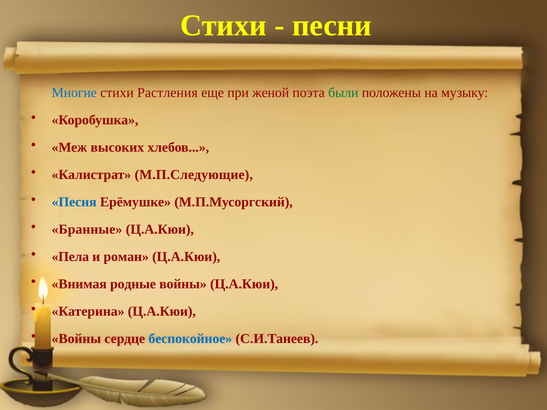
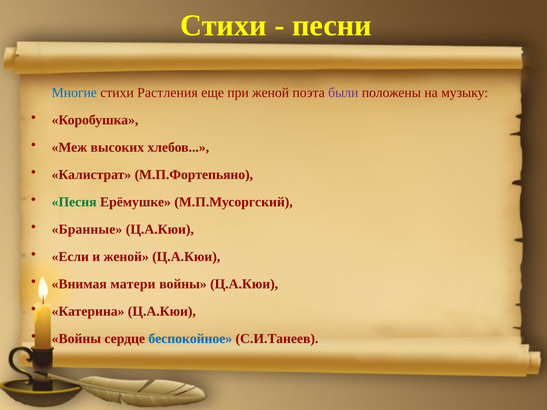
были colour: green -> purple (343, 93)
М.П.Следующие: М.П.Следующие -> М.П.Фортепьяно (194, 175)
Песня colour: blue -> green (74, 202)
Пела: Пела -> Если (70, 257)
и роман: роман -> женой (126, 257)
родные: родные -> матери (133, 284)
